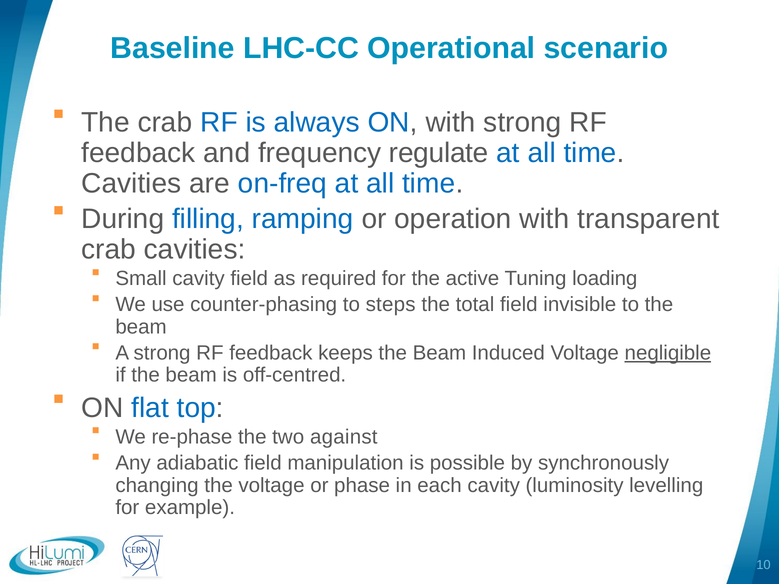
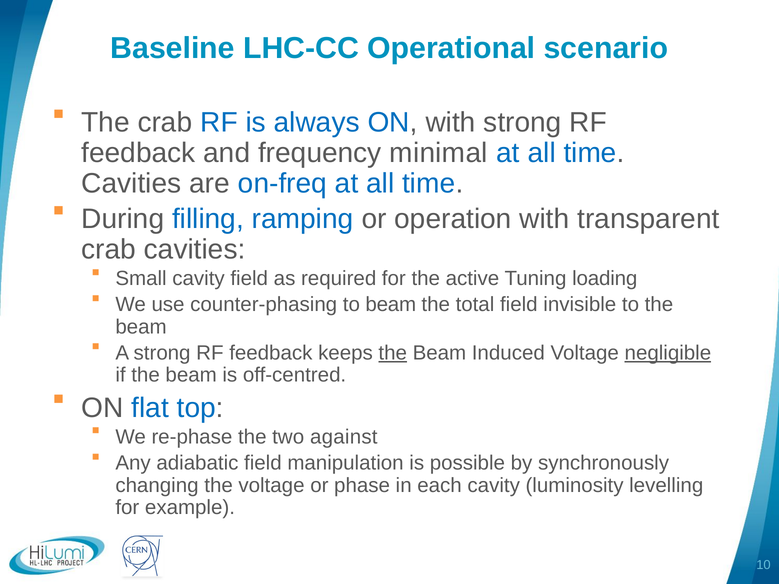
regulate: regulate -> minimal (439, 153)
to steps: steps -> beam (391, 305)
the underline: none -> present (393, 353)
